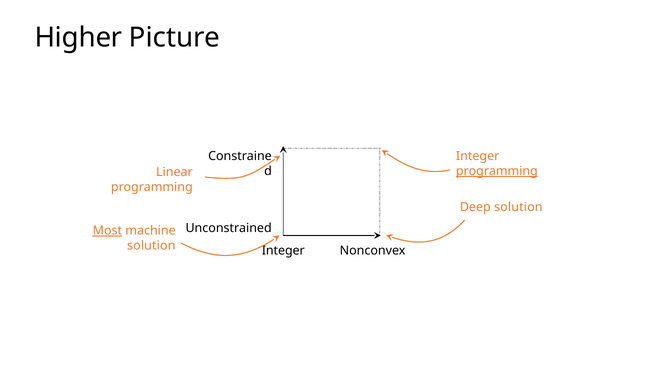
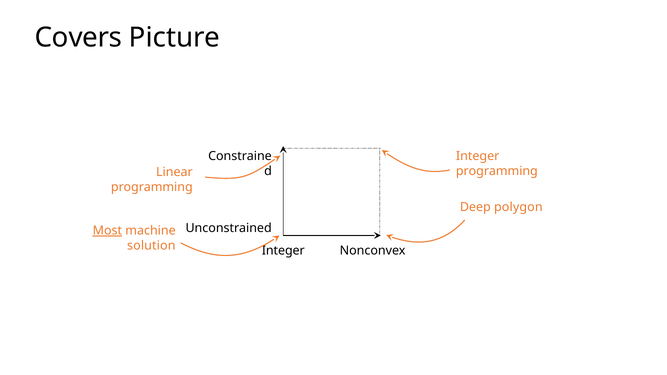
Higher: Higher -> Covers (78, 37)
programming underline: present -> none (497, 171)
Deep solution: solution -> polygon (518, 207)
